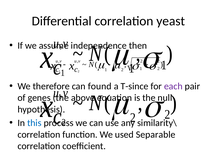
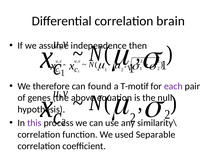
yeast: yeast -> brain (171, 21)
T-since: T-since -> T-motif (135, 86)
this colour: blue -> purple (34, 123)
